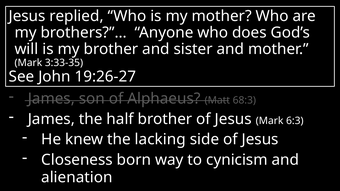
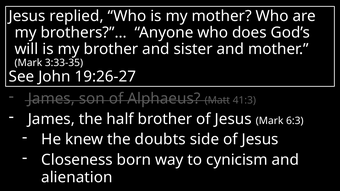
68:3: 68:3 -> 41:3 (244, 100)
lacking: lacking -> doubts (160, 140)
